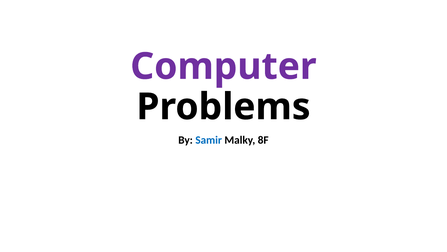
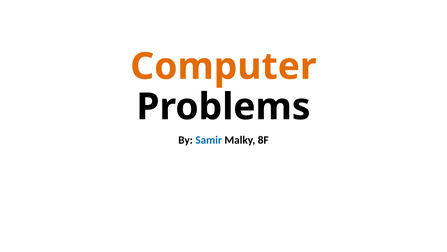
Computer colour: purple -> orange (223, 66)
